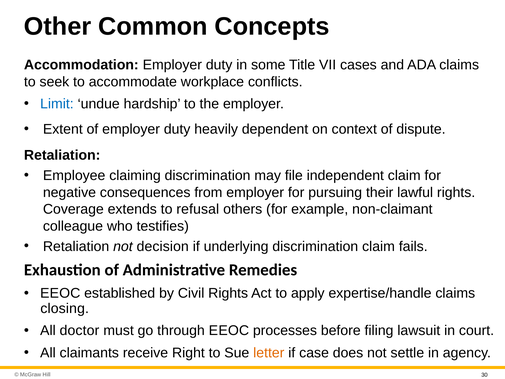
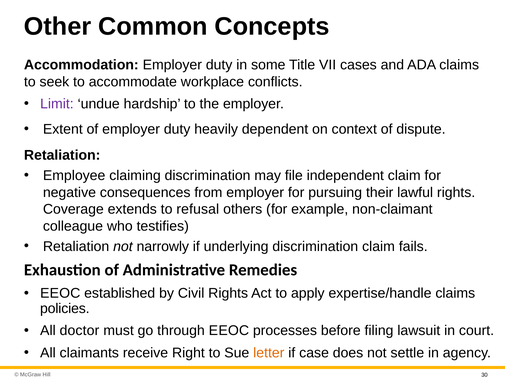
Limit colour: blue -> purple (57, 104)
decision: decision -> narrowly (163, 246)
closing: closing -> policies (65, 308)
